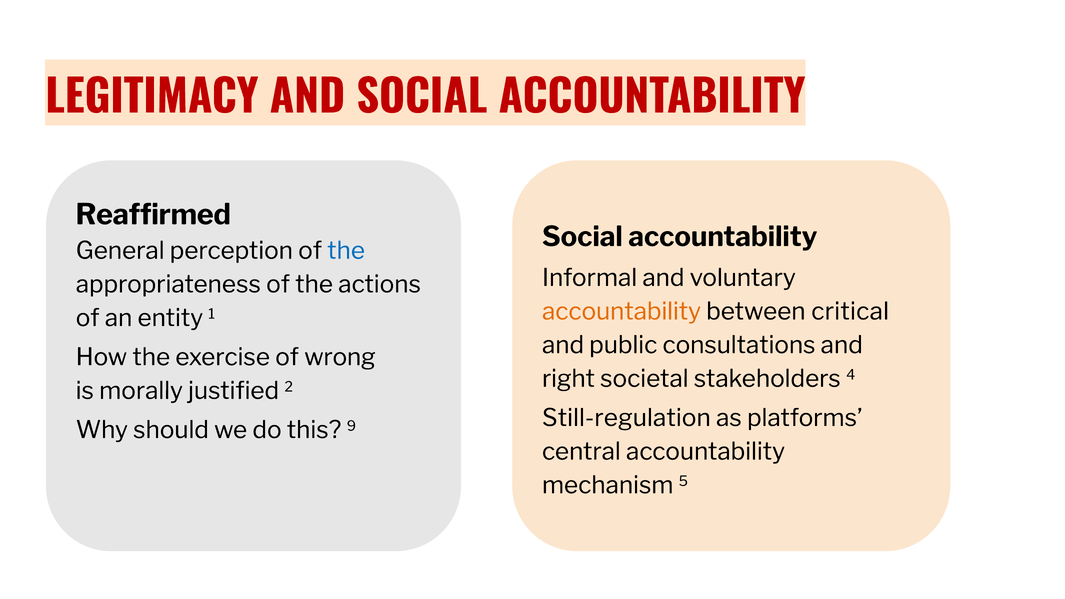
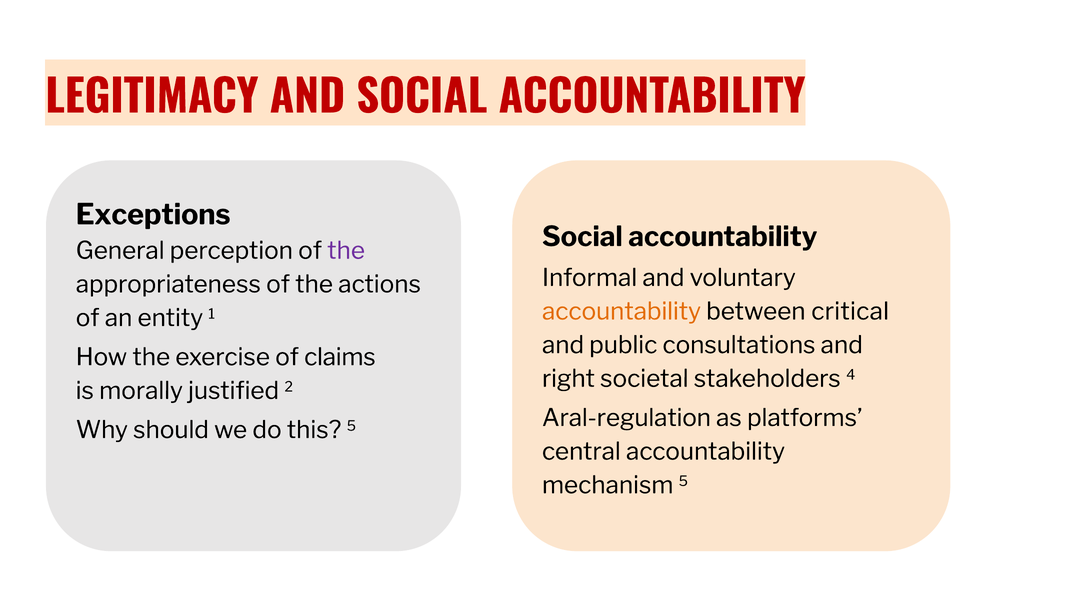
Reaffirmed: Reaffirmed -> Exceptions (153, 215)
the colour: blue -> purple (346, 251)
wrong: wrong -> claims (340, 357)
Still-regulation: Still-regulation -> Aral-regulation (626, 418)
this 9: 9 -> 5 (351, 426)
